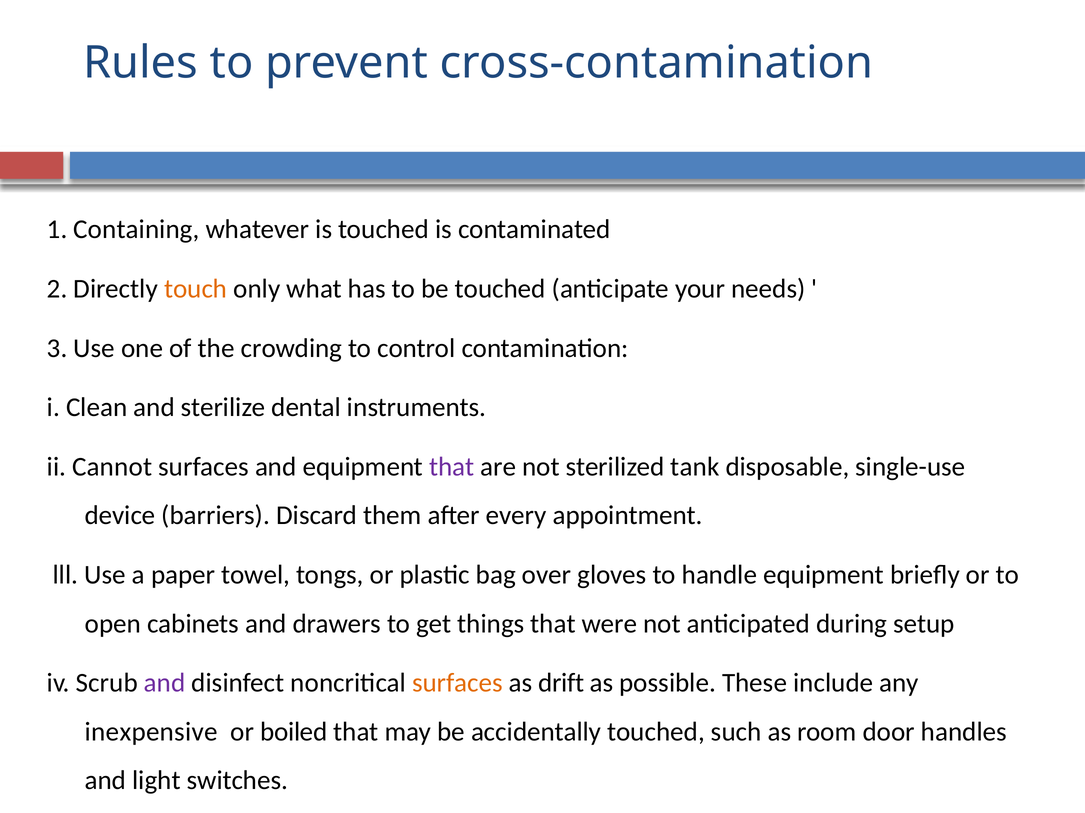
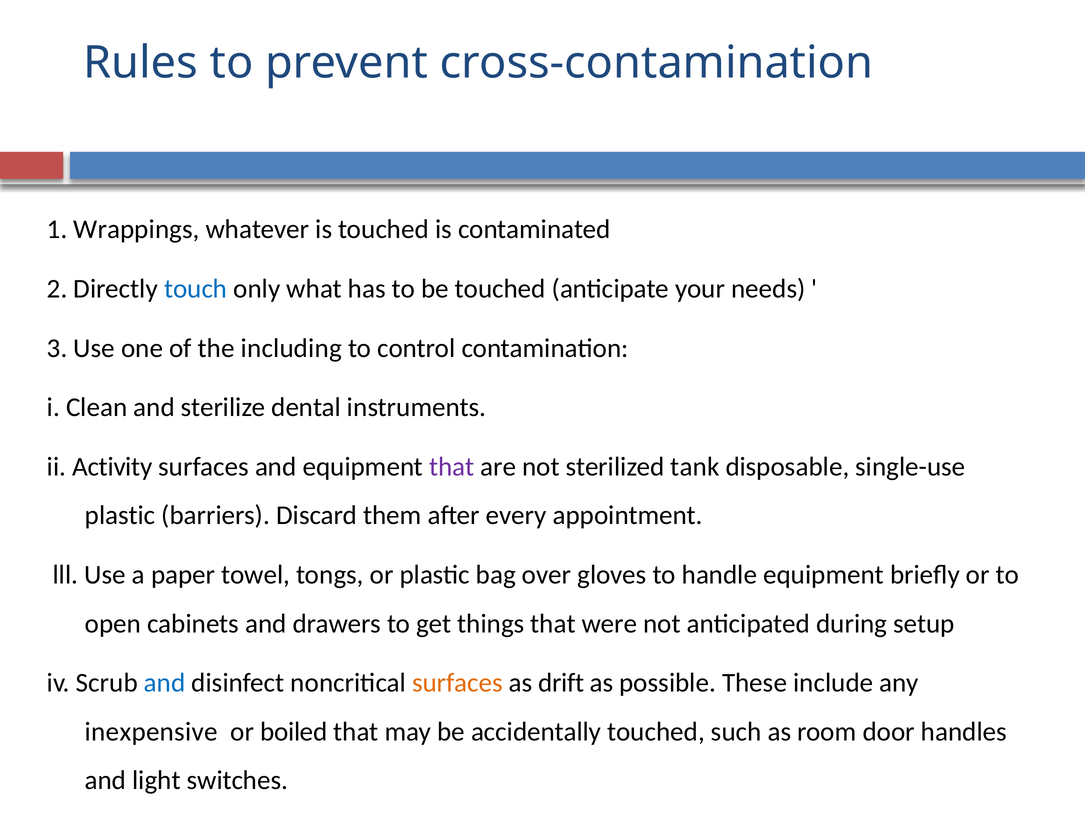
Containing: Containing -> Wrappings (136, 230)
touch colour: orange -> blue (196, 289)
crowding: crowding -> including (291, 348)
Cannot: Cannot -> Activity (112, 467)
device: device -> plastic (120, 516)
and colour: purple -> blue (165, 684)
